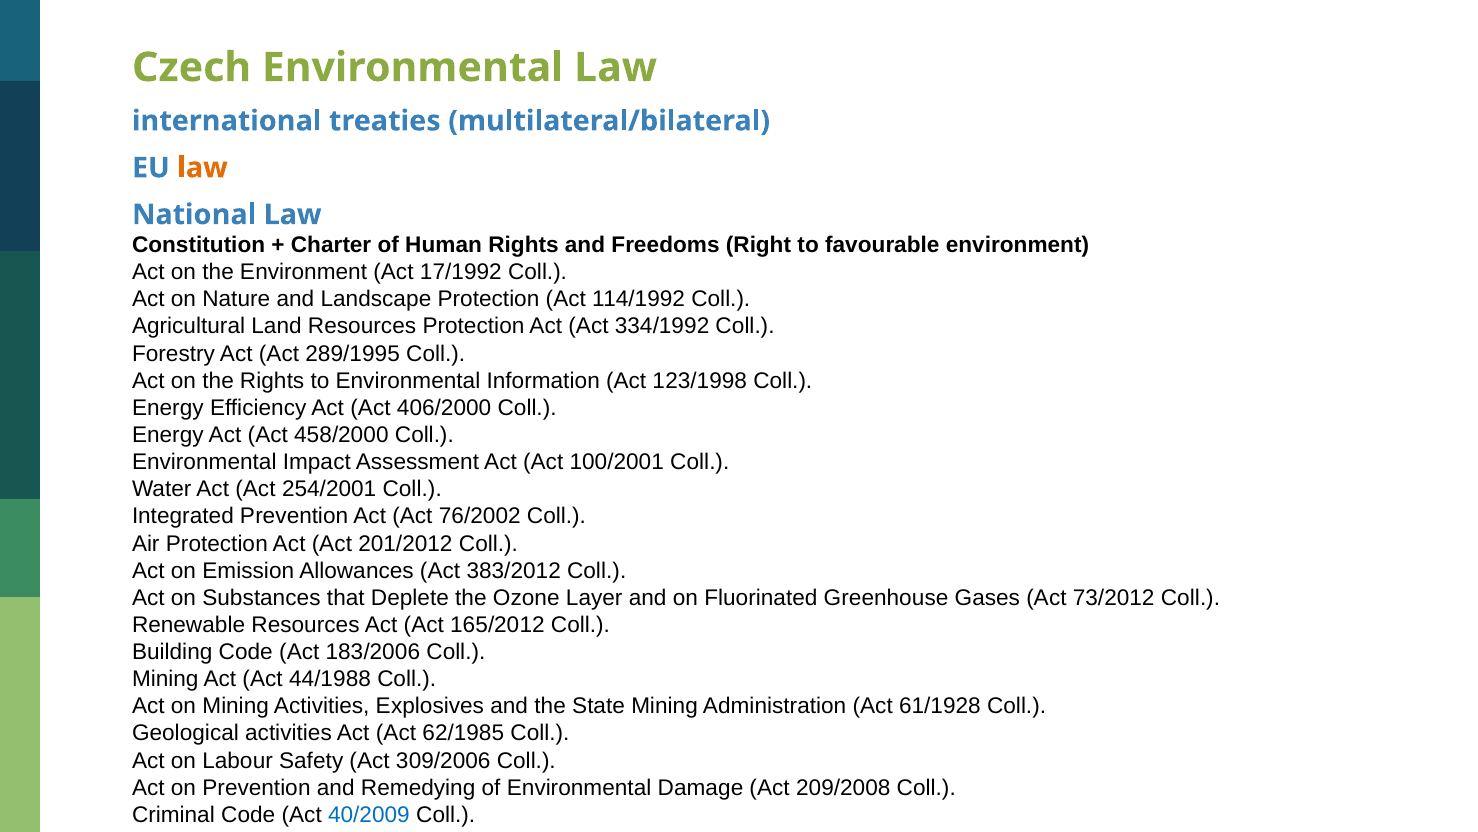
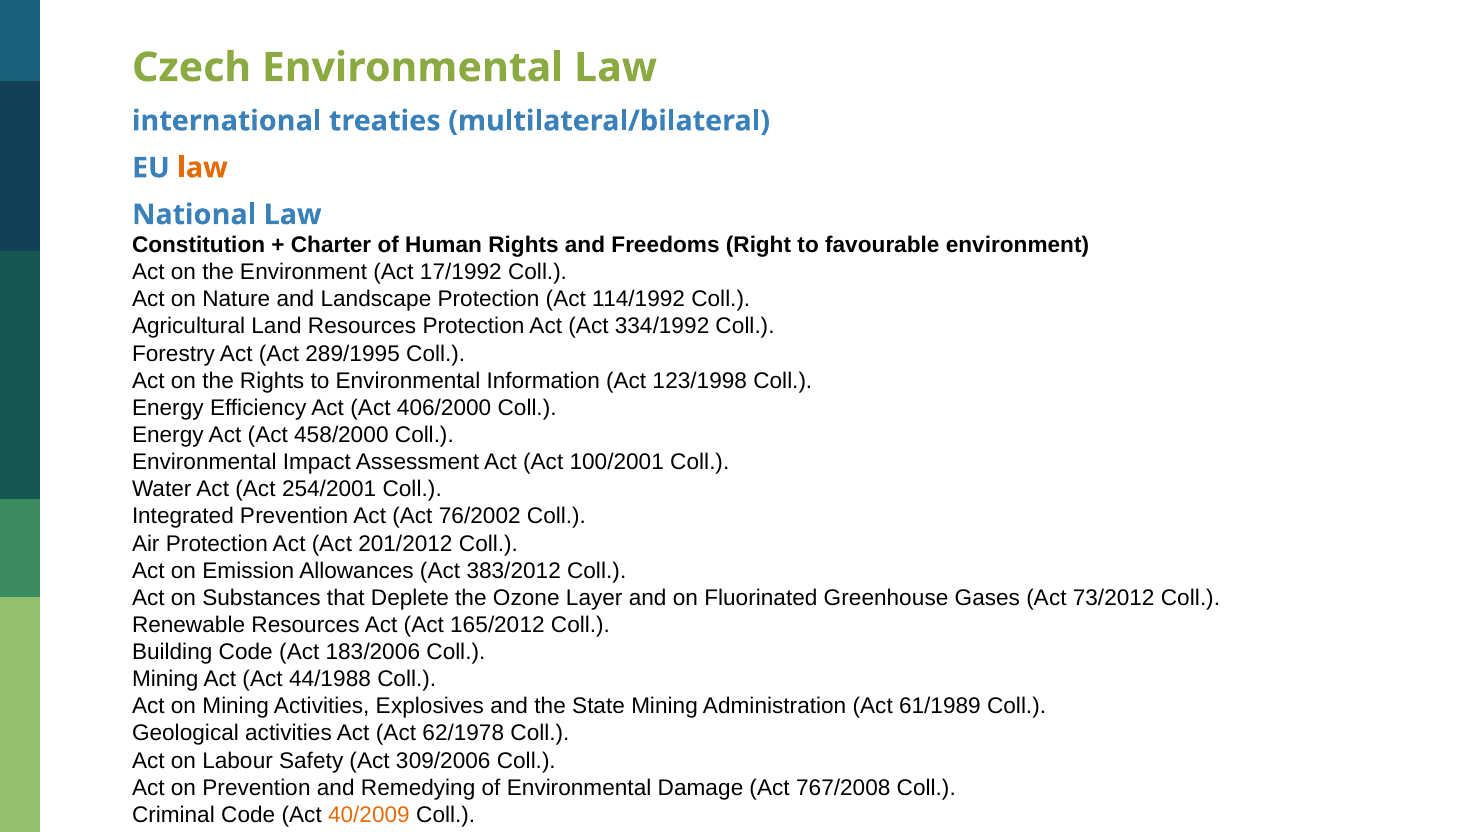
61/1928: 61/1928 -> 61/1989 (940, 706)
62/1985: 62/1985 -> 62/1978 (463, 733)
209/2008: 209/2008 -> 767/2008 (843, 787)
40/2009 colour: blue -> orange (369, 814)
